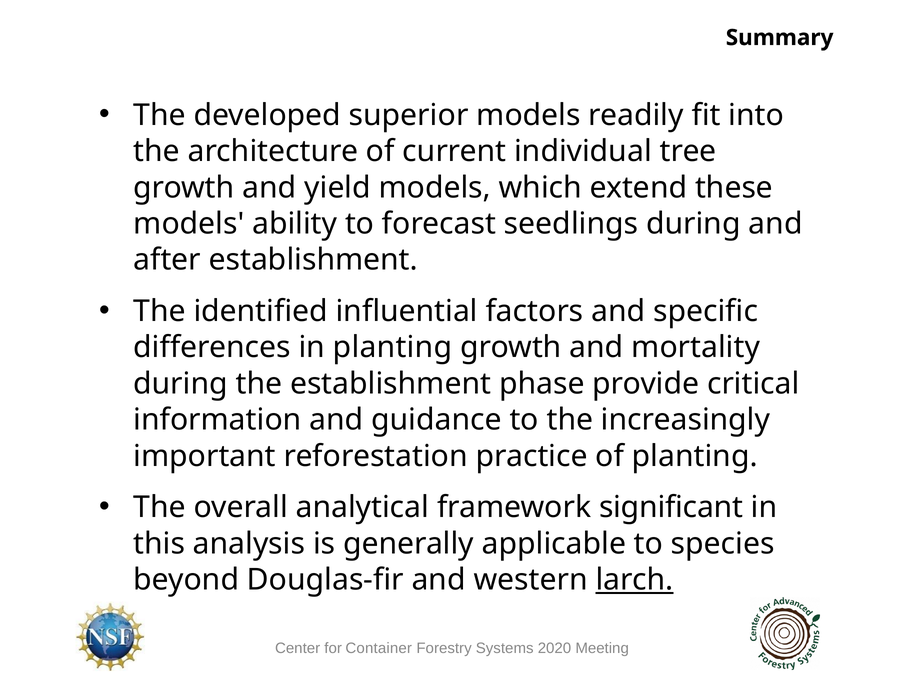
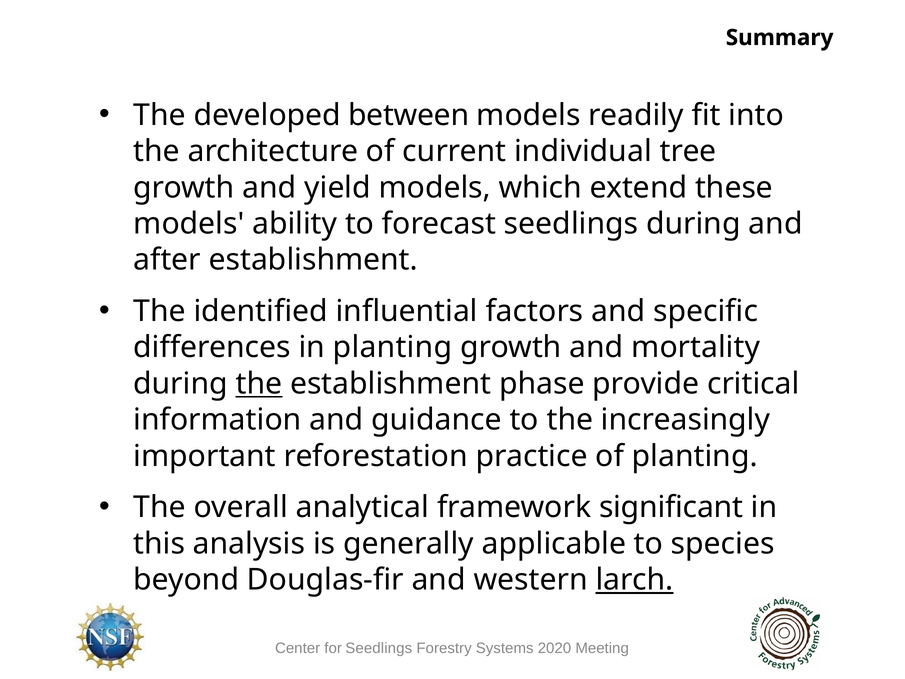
superior: superior -> between (409, 115)
the underline: none -> present (259, 384)
for Container: Container -> Seedlings (379, 648)
